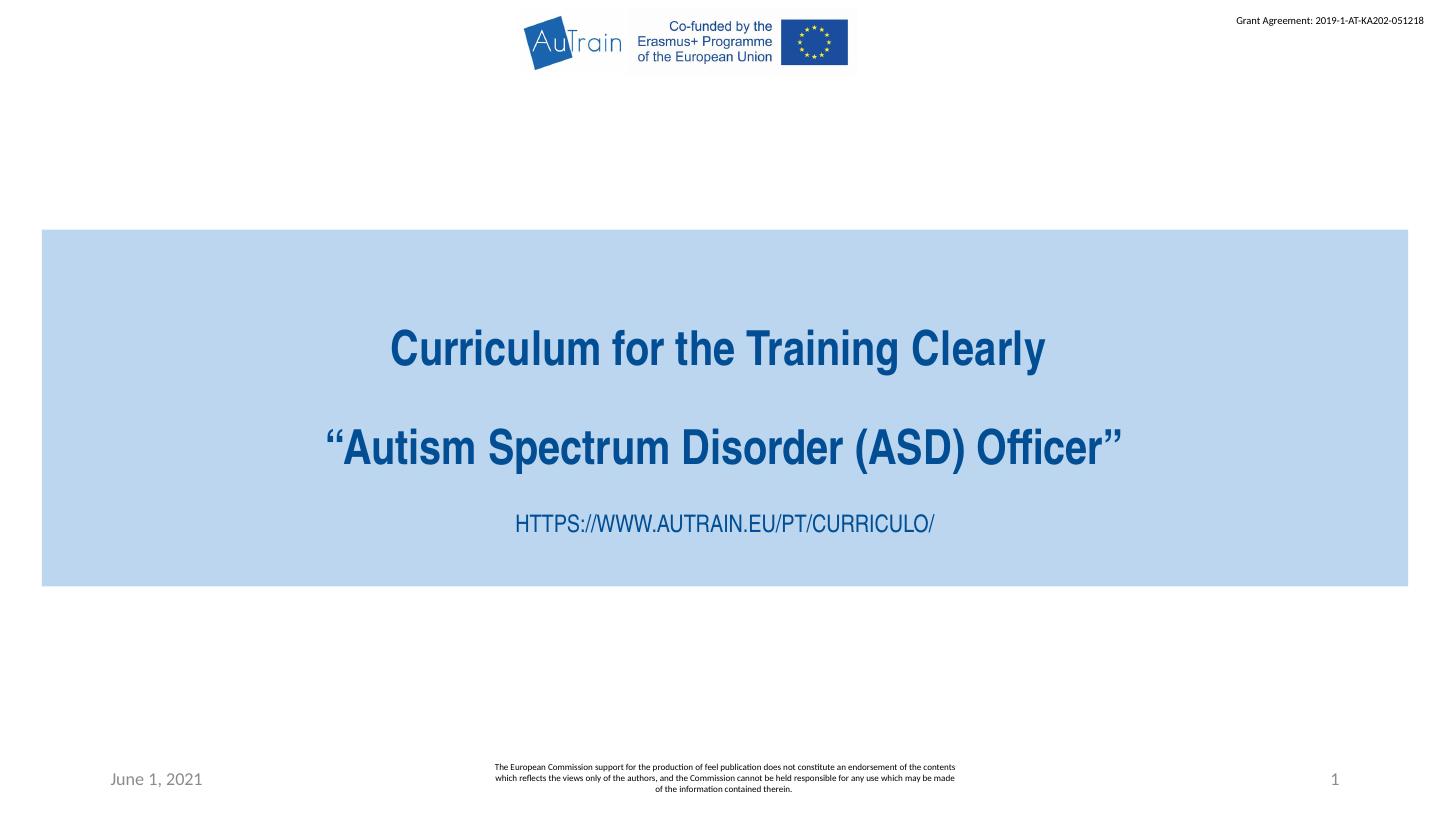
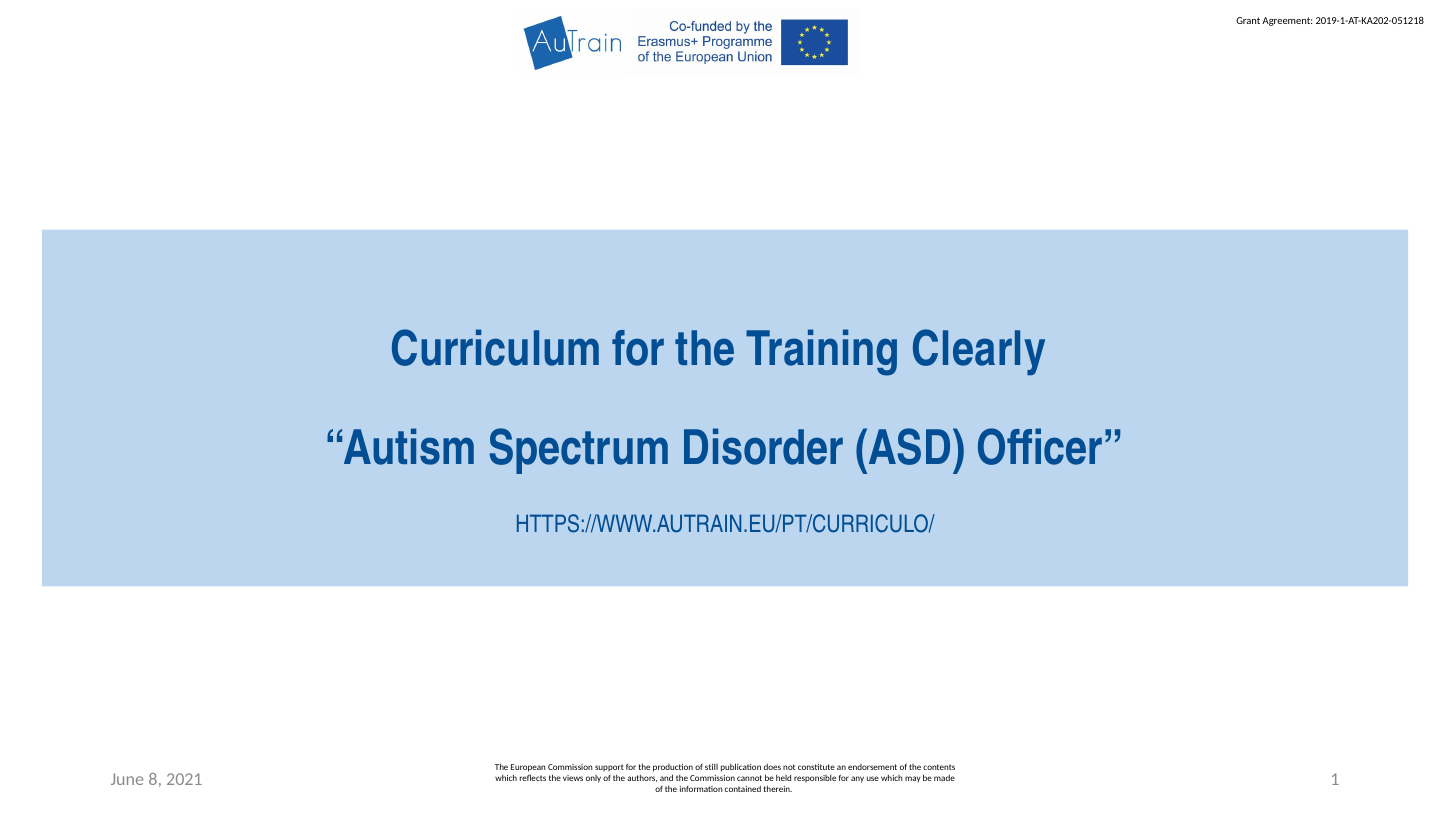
feel: feel -> still (712, 767)
June 1: 1 -> 8 (155, 779)
